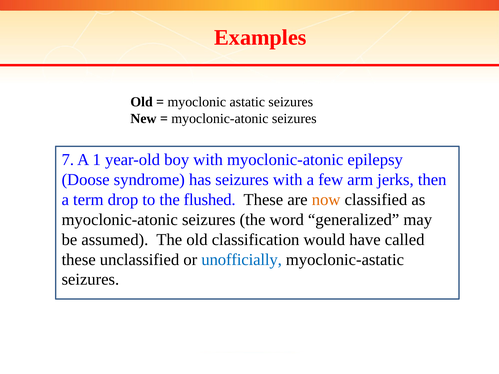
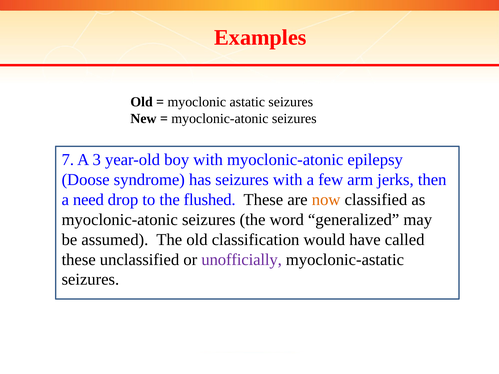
1: 1 -> 3 (97, 160)
term: term -> need (88, 200)
unofficially colour: blue -> purple (242, 260)
